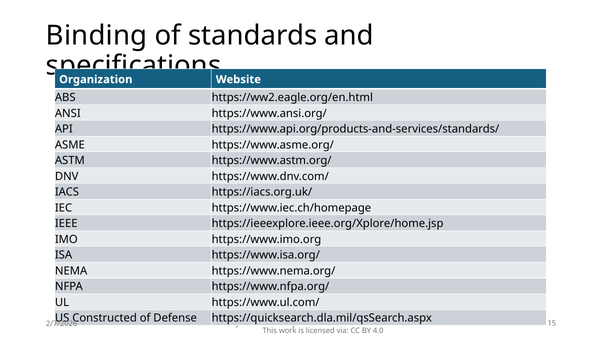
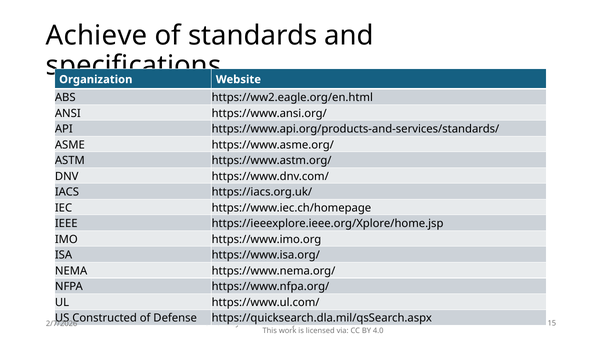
Binding: Binding -> Achieve (97, 36)
